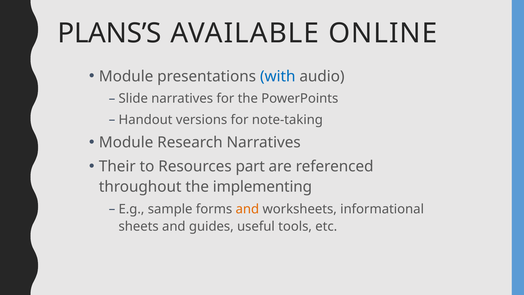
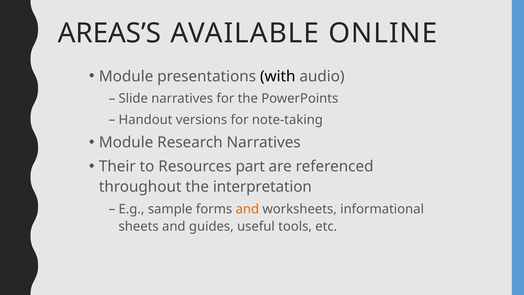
PLANS’S: PLANS’S -> AREAS’S (109, 33)
with colour: blue -> black (278, 76)
implementing: implementing -> interpretation (262, 187)
